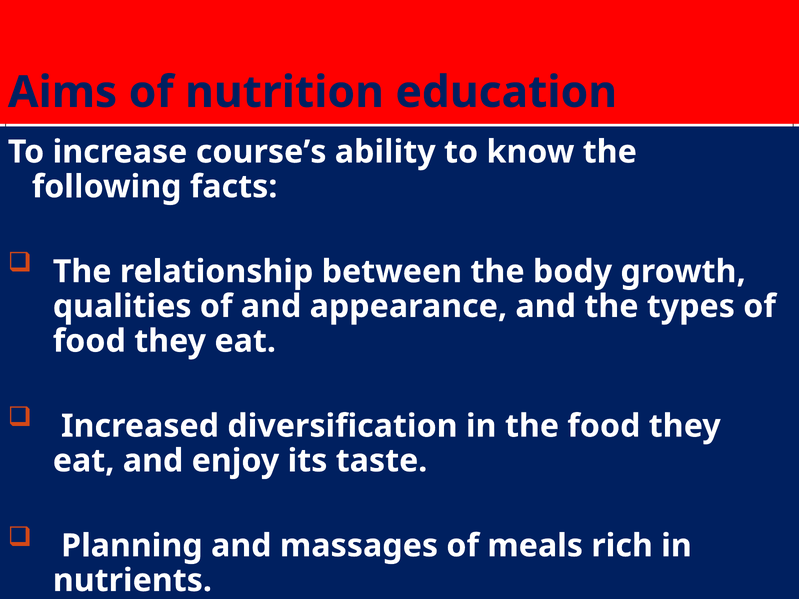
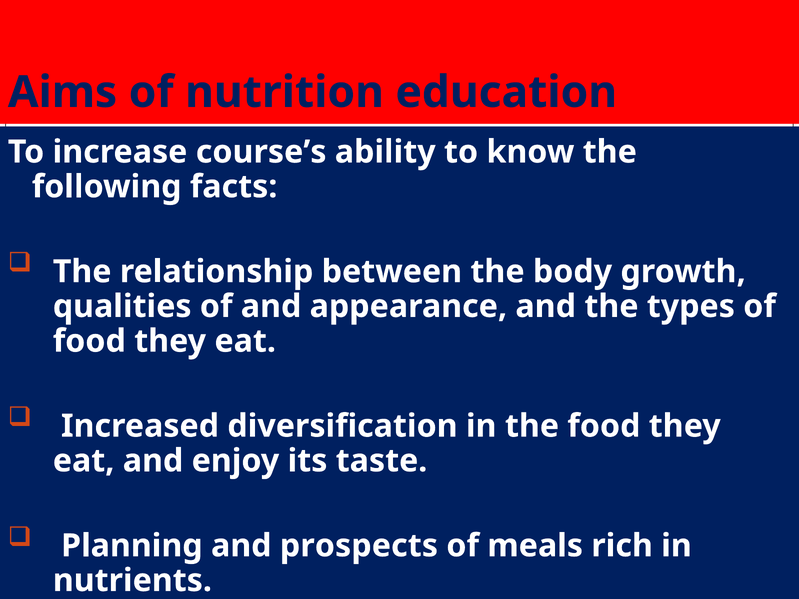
massages: massages -> prospects (359, 546)
